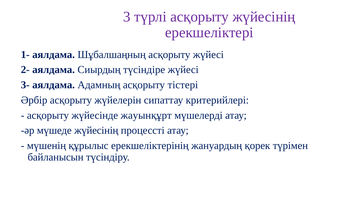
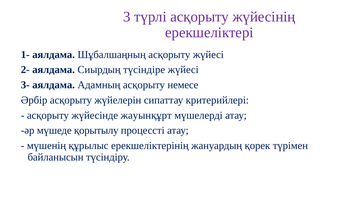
тістері: тістері -> немесе (183, 85)
мүшеде жүйесінің: жүйесінің -> қорытылу (96, 131)
